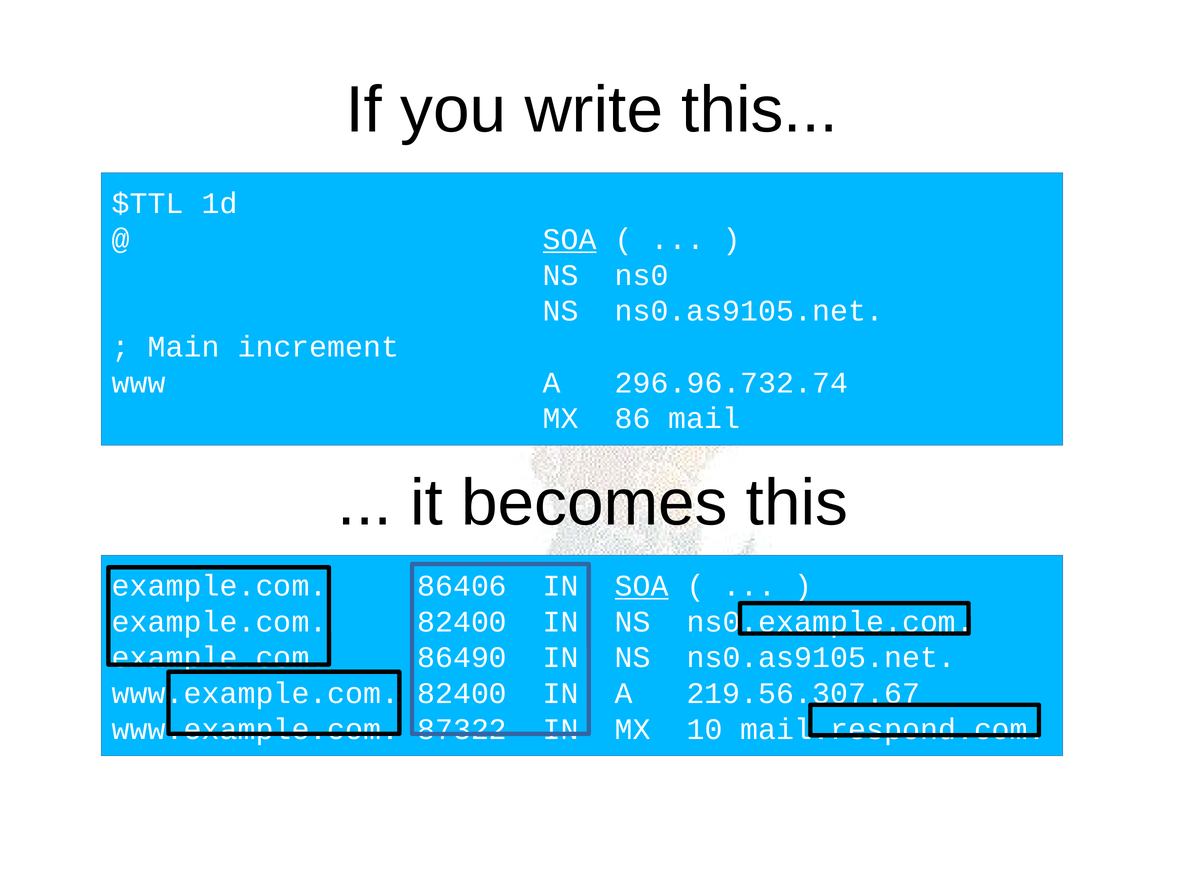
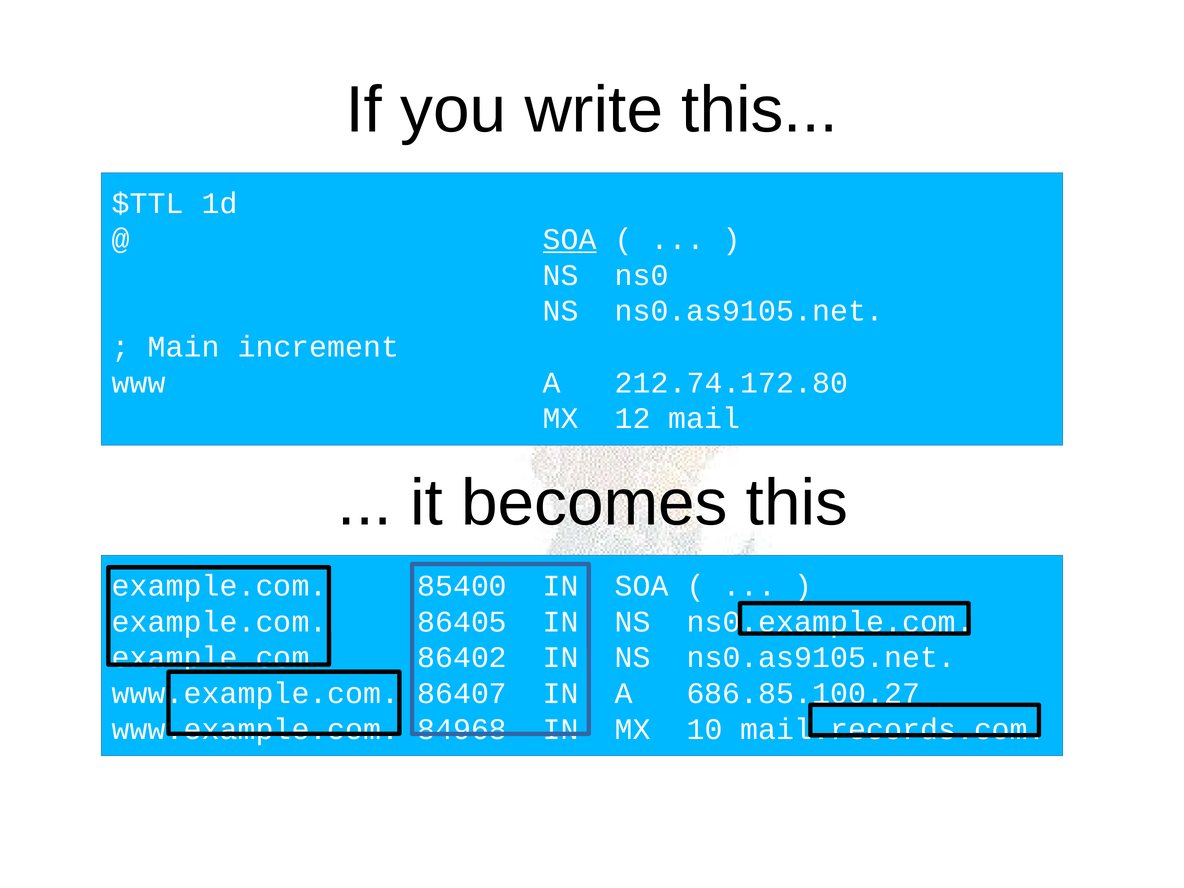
296.96.732.74: 296.96.732.74 -> 212.74.172.80 (731, 383)
86: 86 -> 12 (632, 419)
86406: 86406 -> 85400 (462, 586)
SOA underline: present -> none (642, 586)
example.com 82400: 82400 -> 86405 (462, 622)
86490: 86490 -> 86402 (462, 658)
www.example.com 82400: 82400 -> 86407 (462, 694)
219.56.307.67: 219.56.307.67 -> 686.85.100.27 (803, 694)
87322: 87322 -> 84968 (462, 730)
mail.respond.com: mail.respond.com -> mail.records.com (893, 730)
